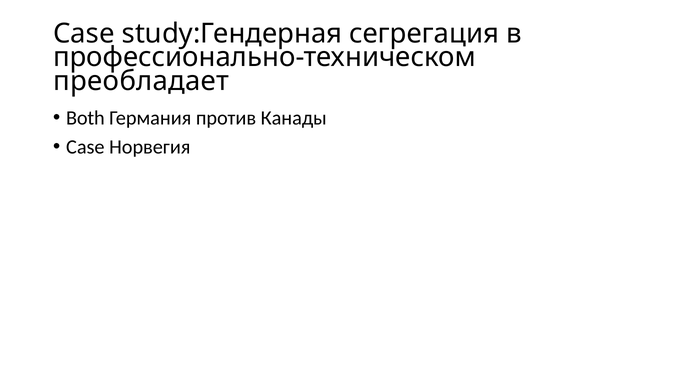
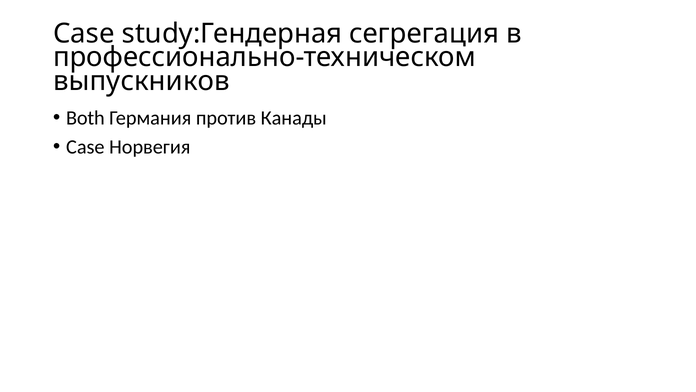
преобладает: преобладает -> выпускников (141, 81)
